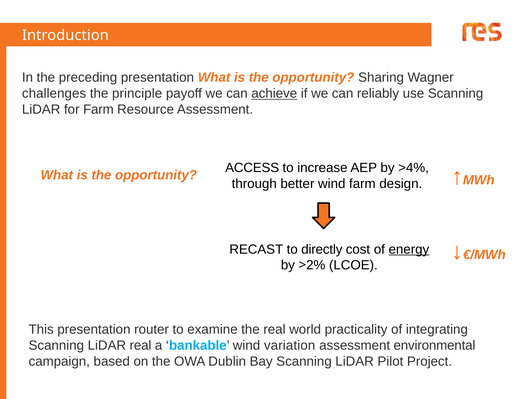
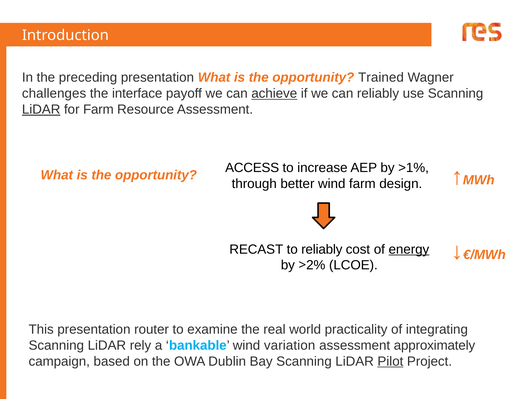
Sharing: Sharing -> Trained (381, 78)
principle: principle -> interface (137, 94)
LiDAR underline: none -> present (41, 109)
>4%: >4% -> >1% (414, 168)
to directly: directly -> reliably (322, 249)
LiDAR real: real -> rely (140, 345)
environmental: environmental -> approximately (434, 345)
Pilot underline: none -> present (390, 361)
